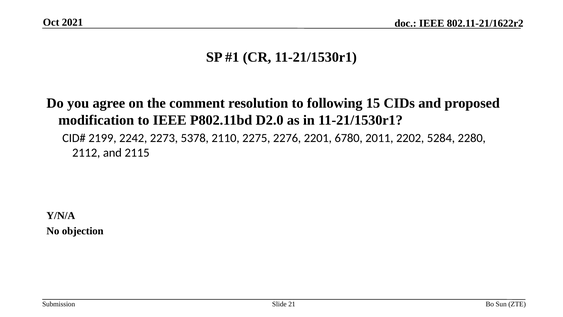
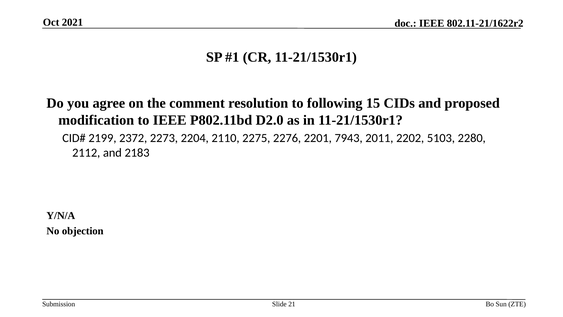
2242: 2242 -> 2372 (133, 138)
5378: 5378 -> 2204 (195, 138)
6780: 6780 -> 7943 (349, 138)
5284: 5284 -> 5103 (441, 138)
2115: 2115 -> 2183 (137, 153)
